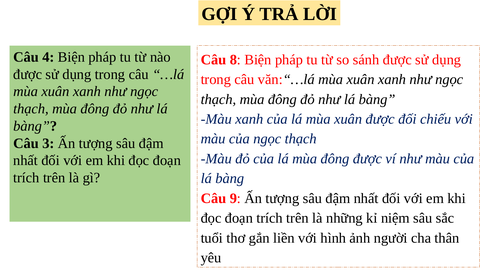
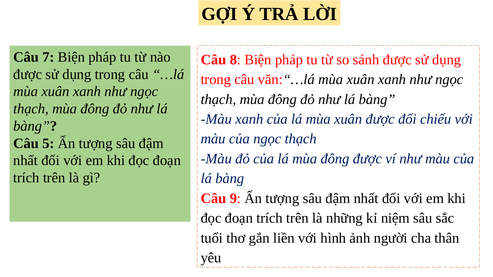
4: 4 -> 7 (48, 57)
3: 3 -> 5 (48, 143)
